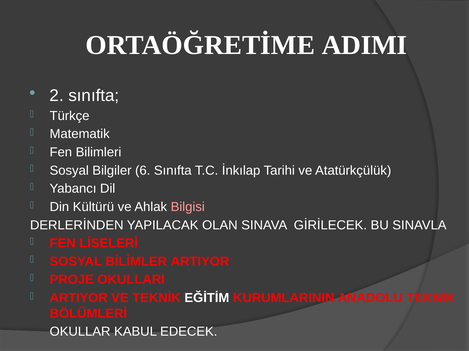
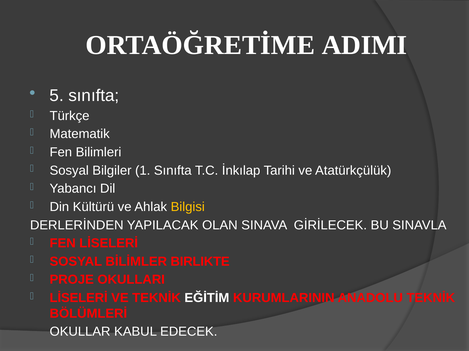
2: 2 -> 5 (57, 96)
6: 6 -> 1 (143, 171)
Bilgisi colour: pink -> yellow (188, 207)
BİLİMLER ARTIYOR: ARTIYOR -> BIRLIKTE (200, 262)
ARTIYOR: ARTIYOR -> LİSELERİ (79, 298)
